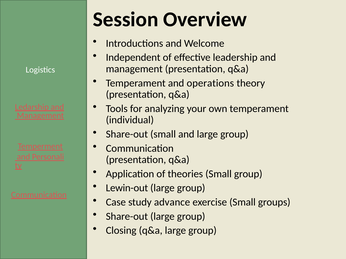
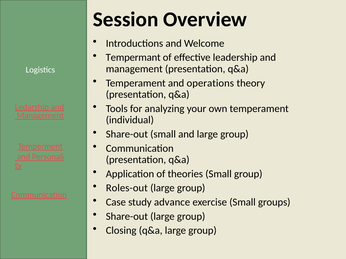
Independent: Independent -> Tempermant (133, 58)
Lewin-out: Lewin-out -> Roles-out (127, 188)
